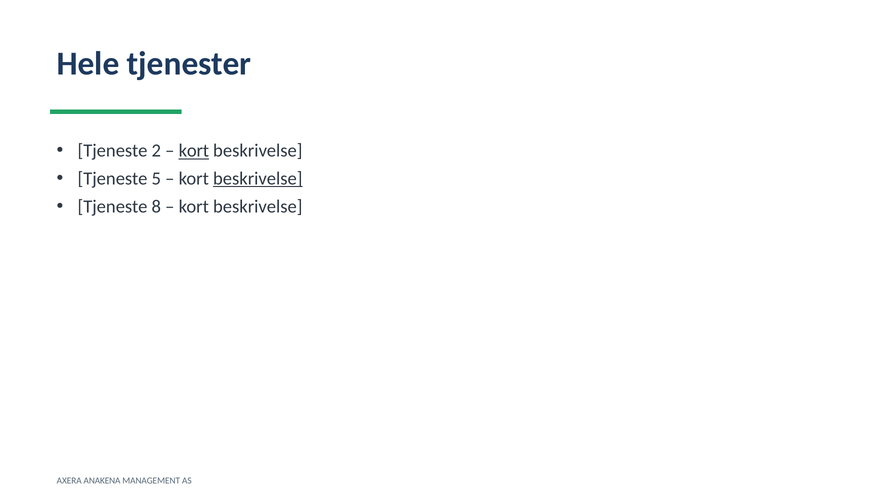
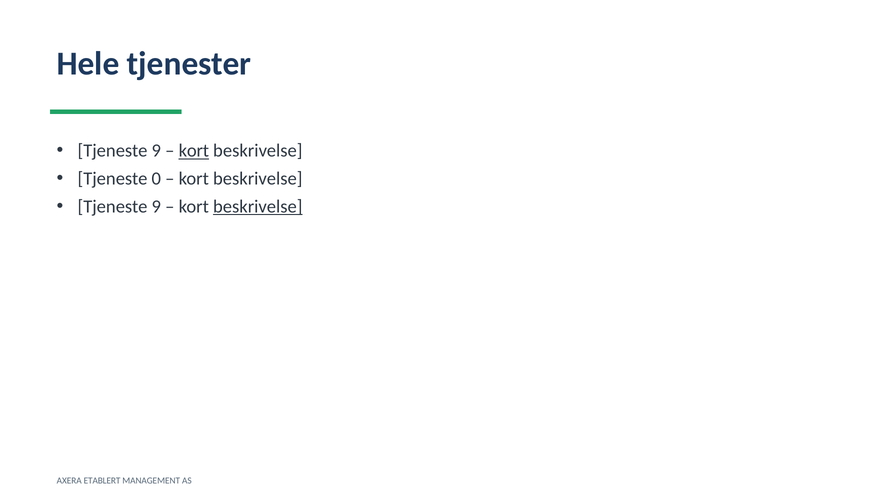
2: 2 -> 9 (156, 151)
5: 5 -> 0 (156, 179)
beskrivelse underline: present -> none (258, 179)
8: 8 -> 9 (156, 207)
beskrivelse underline: none -> present (258, 207)
ANAKENA: ANAKENA -> ETABLERT (102, 481)
